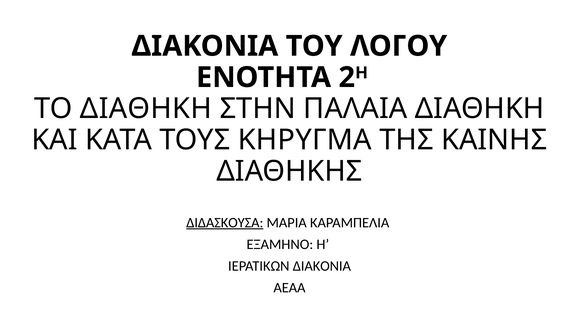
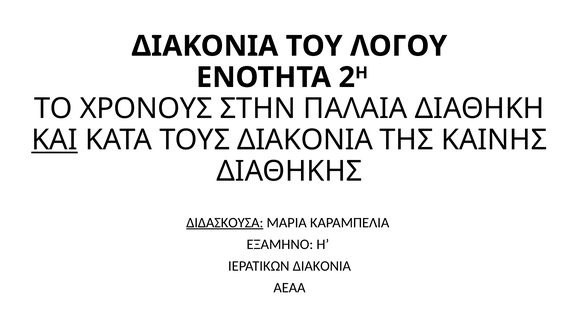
ΤΟ ΔΙΑΘΗΚΗ: ΔΙΑΘΗΚΗ -> ΧΡΟΝΟΥΣ (146, 109)
ΚΑΙ underline: none -> present (54, 140)
ΤΟΥΣ ΚΗΡΥΓΜΑ: ΚΗΡΥΓΜΑ -> ΔΙΑΚΟΝΙΑ (305, 140)
